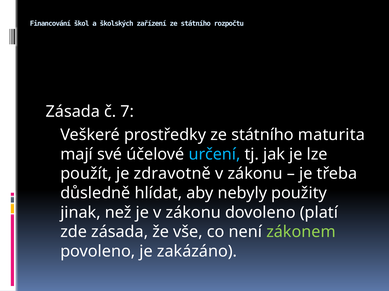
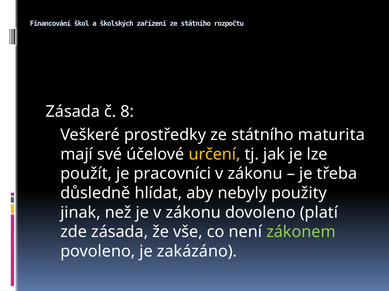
7: 7 -> 8 (127, 112)
určení colour: light blue -> yellow (214, 155)
zdravotně: zdravotně -> pracovníci (172, 174)
